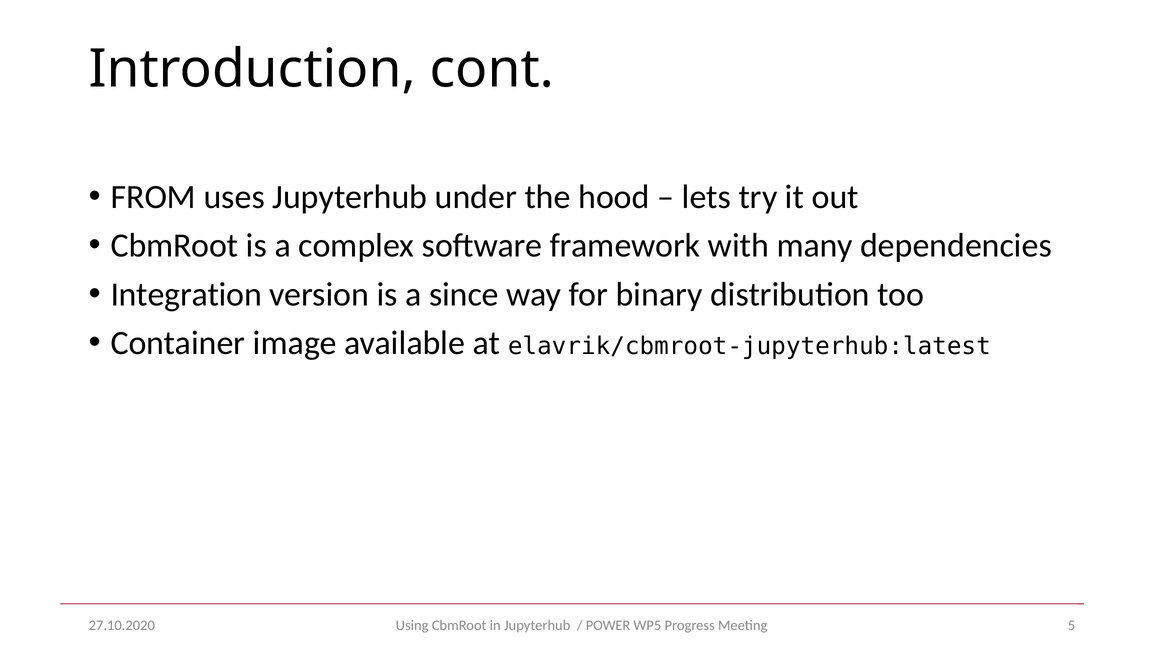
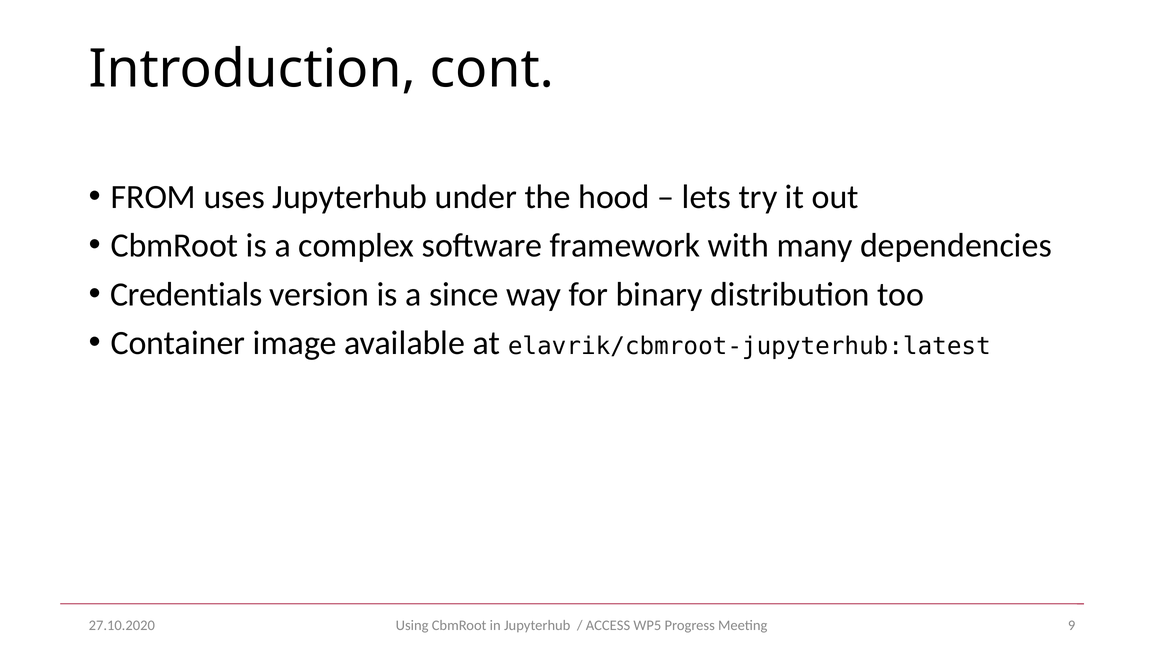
Integration: Integration -> Credentials (186, 294)
POWER: POWER -> ACCESS (608, 625)
5: 5 -> 9 (1072, 625)
